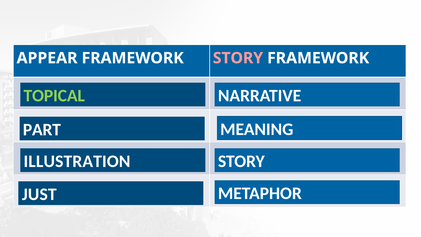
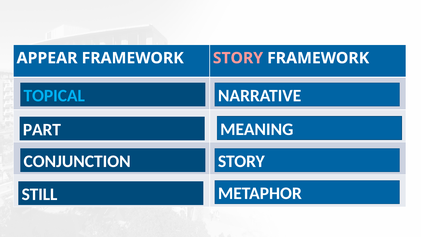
TOPICAL colour: light green -> light blue (54, 96)
ILLUSTRATION: ILLUSTRATION -> CONJUNCTION (77, 161)
JUST: JUST -> STILL (39, 194)
